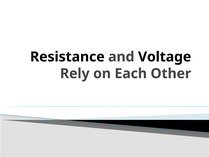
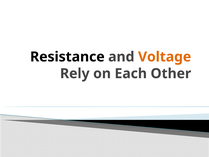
Voltage colour: black -> orange (165, 57)
